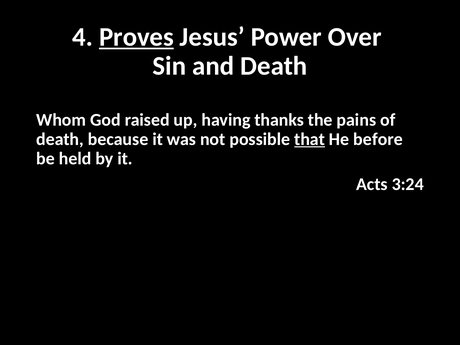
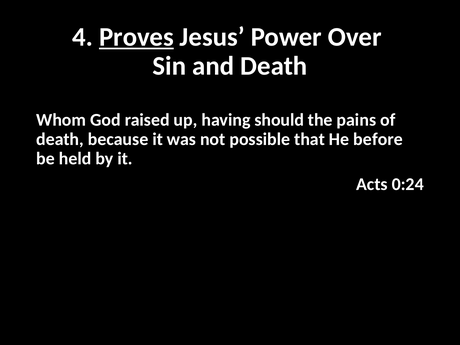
thanks: thanks -> should (279, 120)
that underline: present -> none (310, 139)
3:24: 3:24 -> 0:24 (408, 184)
